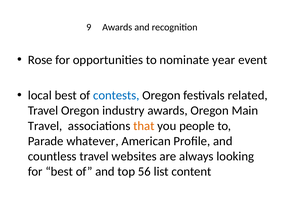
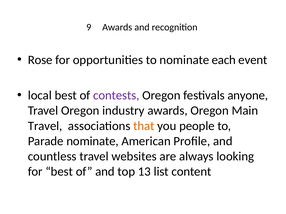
year: year -> each (224, 60)
contests colour: blue -> purple (116, 96)
related: related -> anyone (248, 96)
Parade whatever: whatever -> nominate (93, 141)
56: 56 -> 13 (144, 172)
